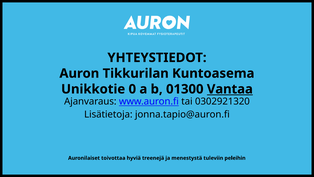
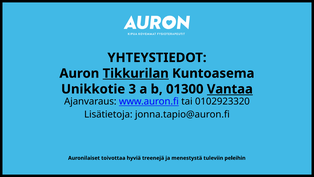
Tikkurilan underline: none -> present (136, 73)
0: 0 -> 3 (132, 89)
0302921320: 0302921320 -> 0102923320 (222, 101)
